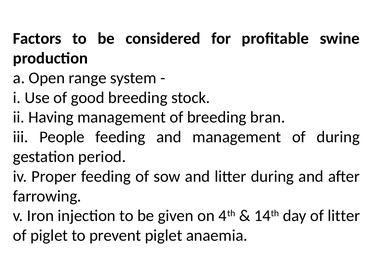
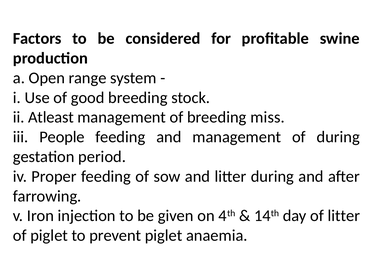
Having: Having -> Atleast (51, 118)
bran: bran -> miss (268, 118)
